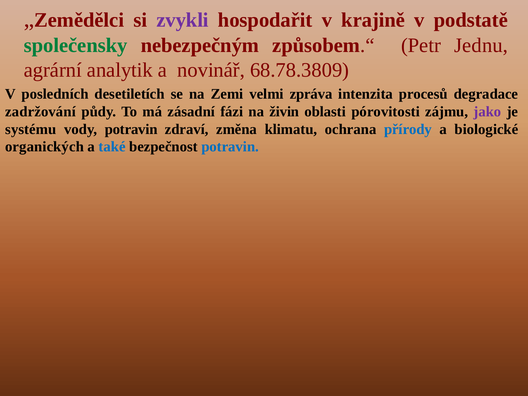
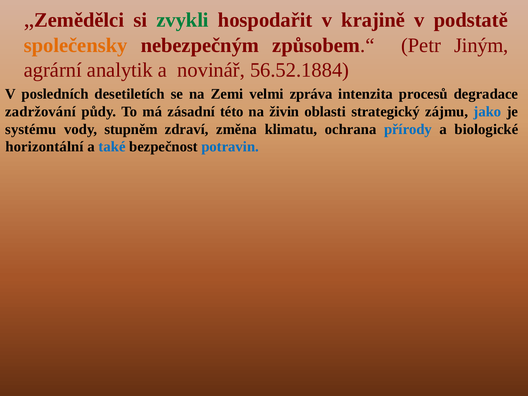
zvykli colour: purple -> green (183, 20)
společensky colour: green -> orange (76, 45)
Jednu: Jednu -> Jiným (481, 45)
68.78.3809: 68.78.3809 -> 56.52.1884 (300, 70)
fázi: fázi -> této (232, 112)
pórovitosti: pórovitosti -> strategický (386, 112)
jako colour: purple -> blue (487, 112)
vody potravin: potravin -> stupněm (131, 129)
organických: organických -> horizontální (45, 147)
